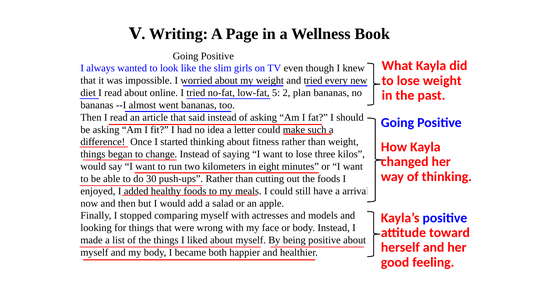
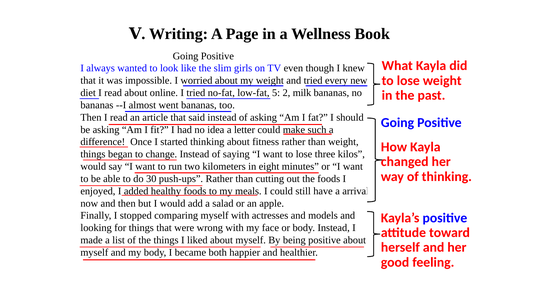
plan: plan -> milk (302, 93)
